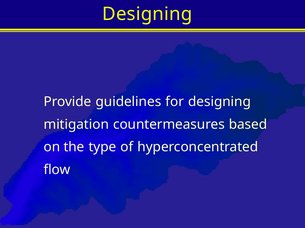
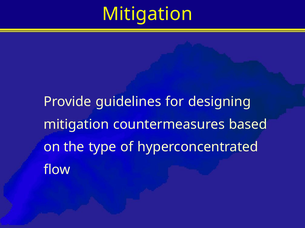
Designing: Designing -> Mitigation (147, 14)
